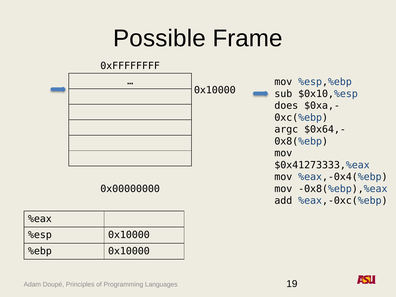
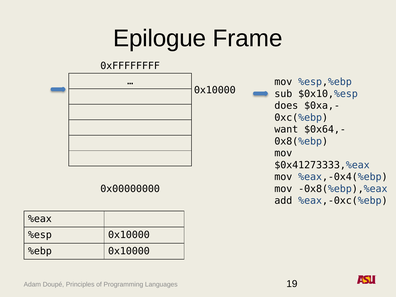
Possible: Possible -> Epilogue (160, 38)
argc: argc -> want (286, 129)
